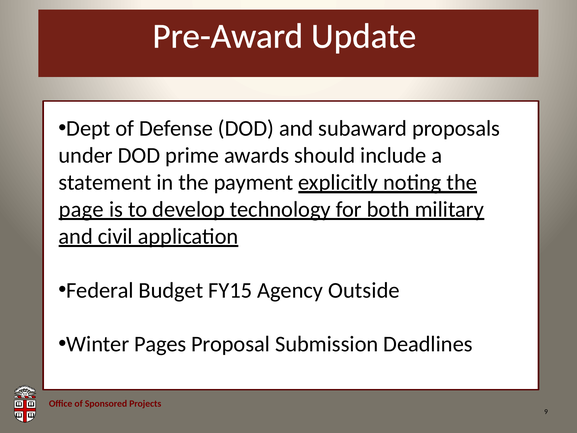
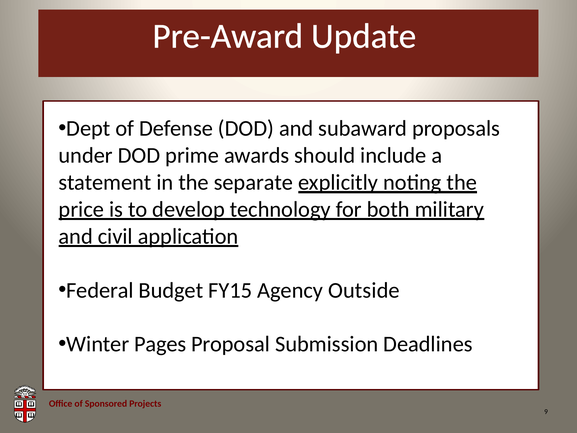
payment: payment -> separate (253, 182)
page: page -> price (81, 209)
